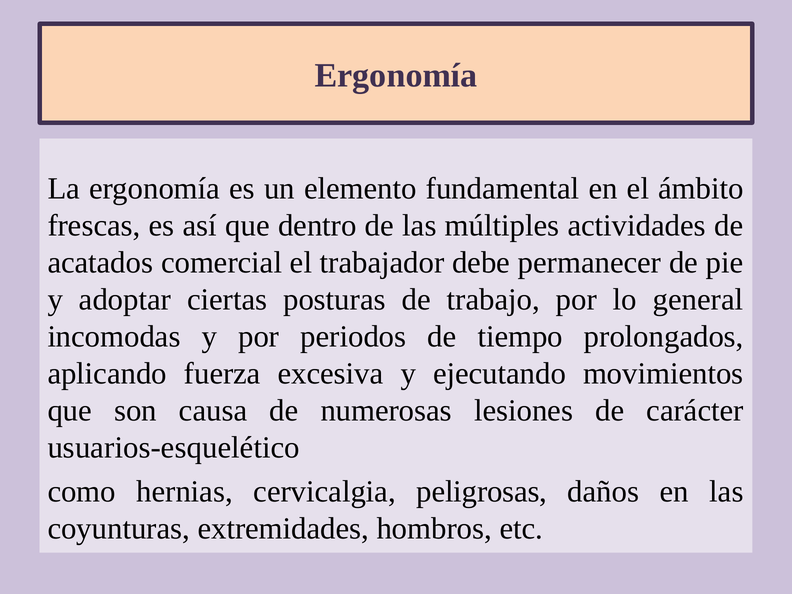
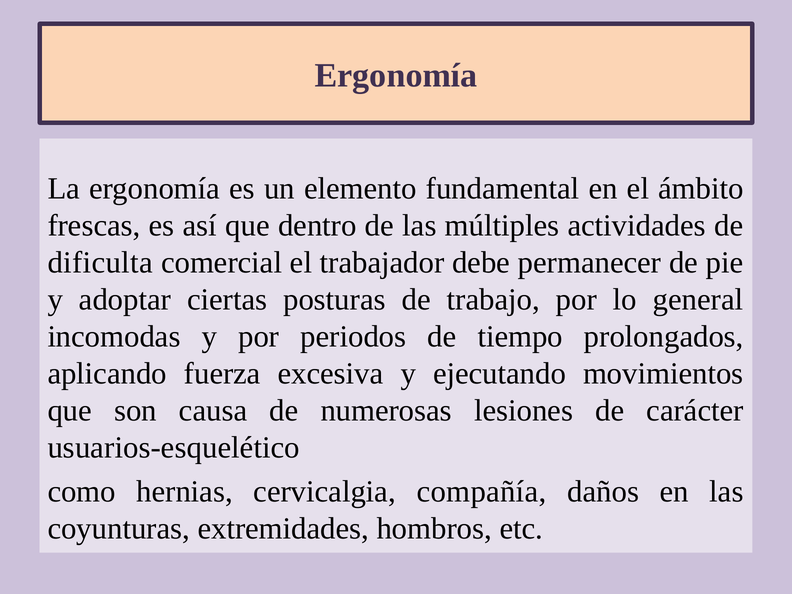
acatados: acatados -> dificulta (100, 263)
peligrosas: peligrosas -> compañía (481, 492)
